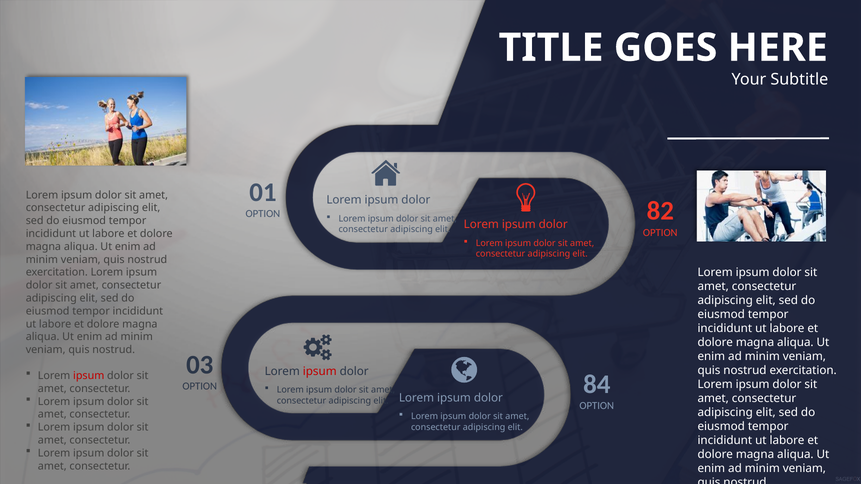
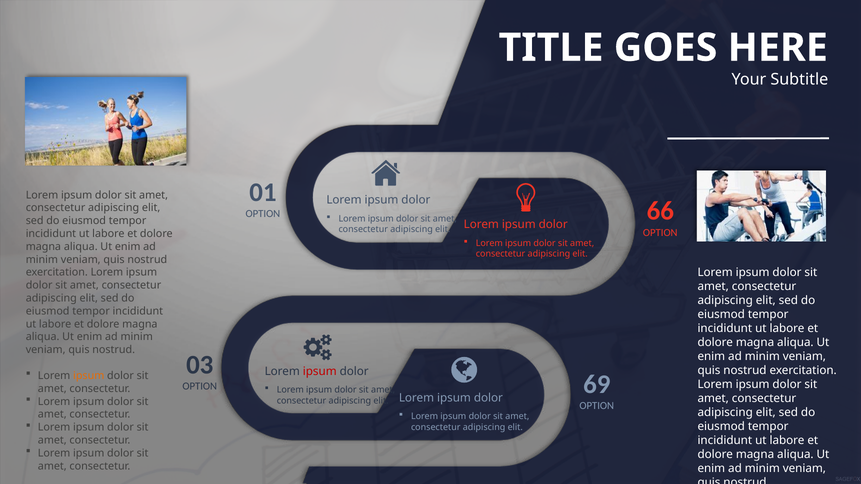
82: 82 -> 66 (660, 211)
ipsum colour: red -> orange (89, 376)
84: 84 -> 69 (597, 384)
